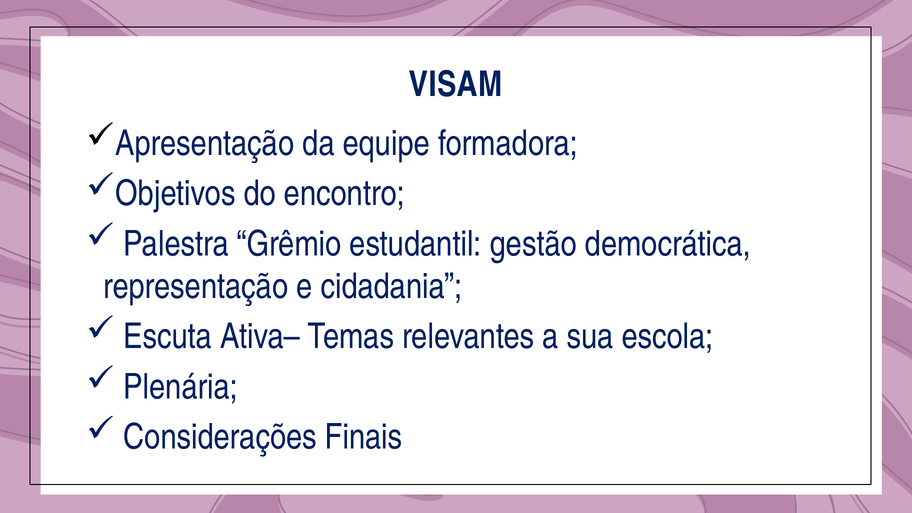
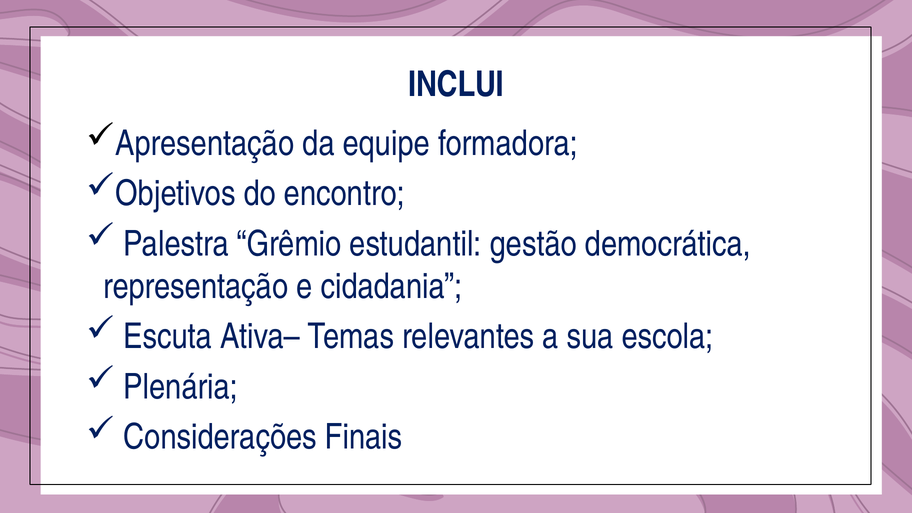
VISAM: VISAM -> INCLUI (456, 84)
